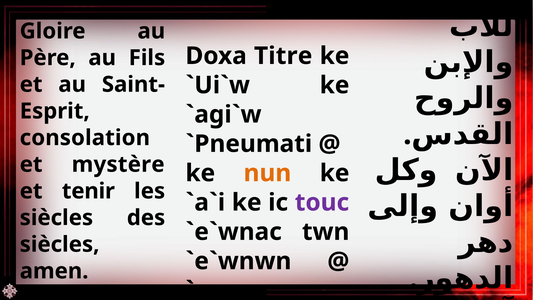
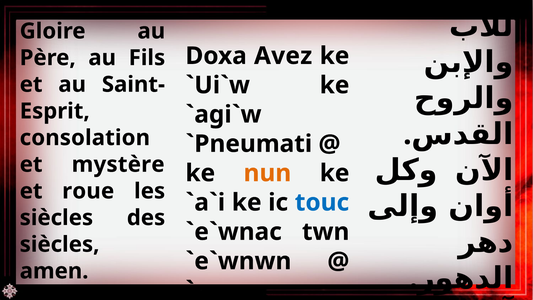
Titre: Titre -> Avez (283, 56)
tenir: tenir -> roue (88, 191)
touc colour: purple -> blue (322, 202)
